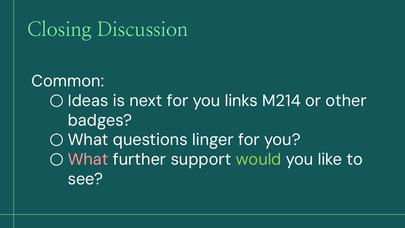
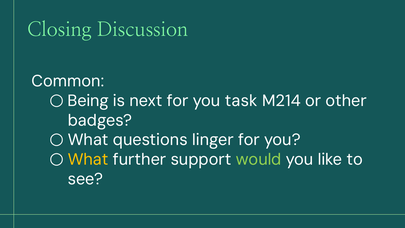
Ideas: Ideas -> Being (88, 101)
links: links -> task (241, 101)
What colour: pink -> yellow (88, 159)
